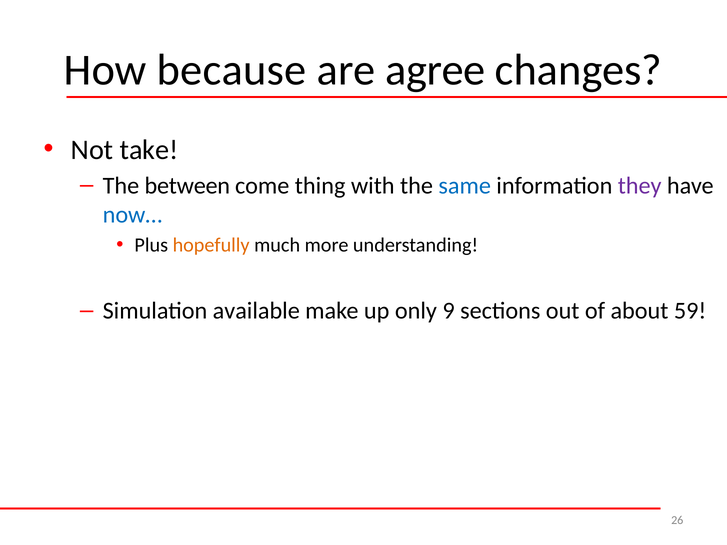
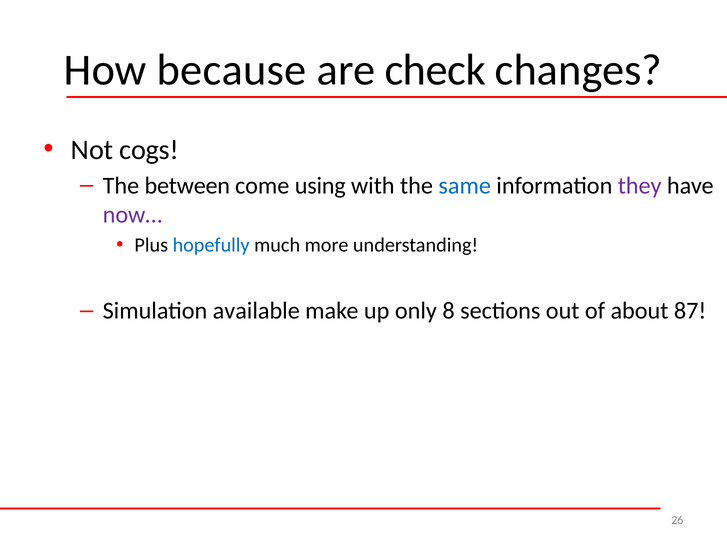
agree: agree -> check (435, 70)
take: take -> cogs (149, 150)
thing: thing -> using (320, 186)
now… colour: blue -> purple (132, 215)
hopefully colour: orange -> blue (211, 245)
9: 9 -> 8 (449, 311)
59: 59 -> 87 (690, 311)
